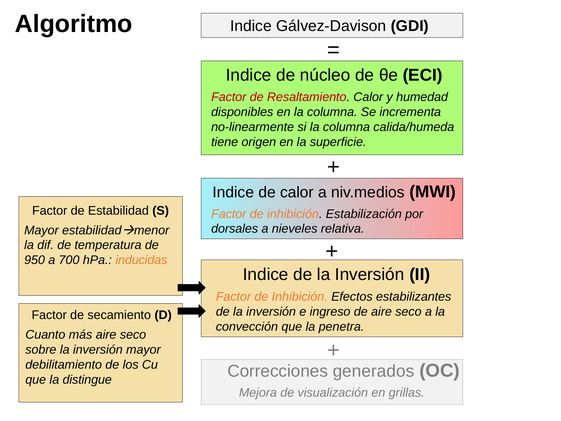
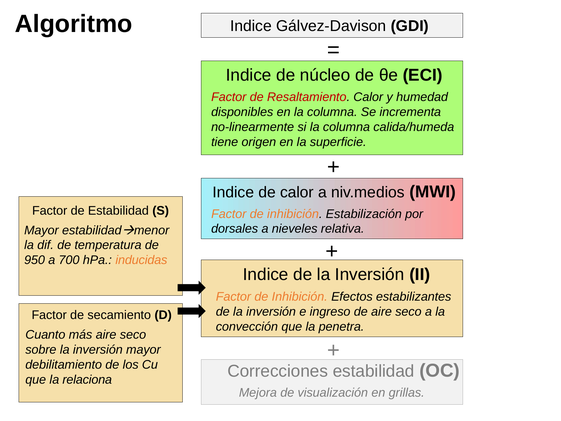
Correcciones generados: generados -> estabilidad (374, 371)
distingue: distingue -> relaciona (87, 379)
